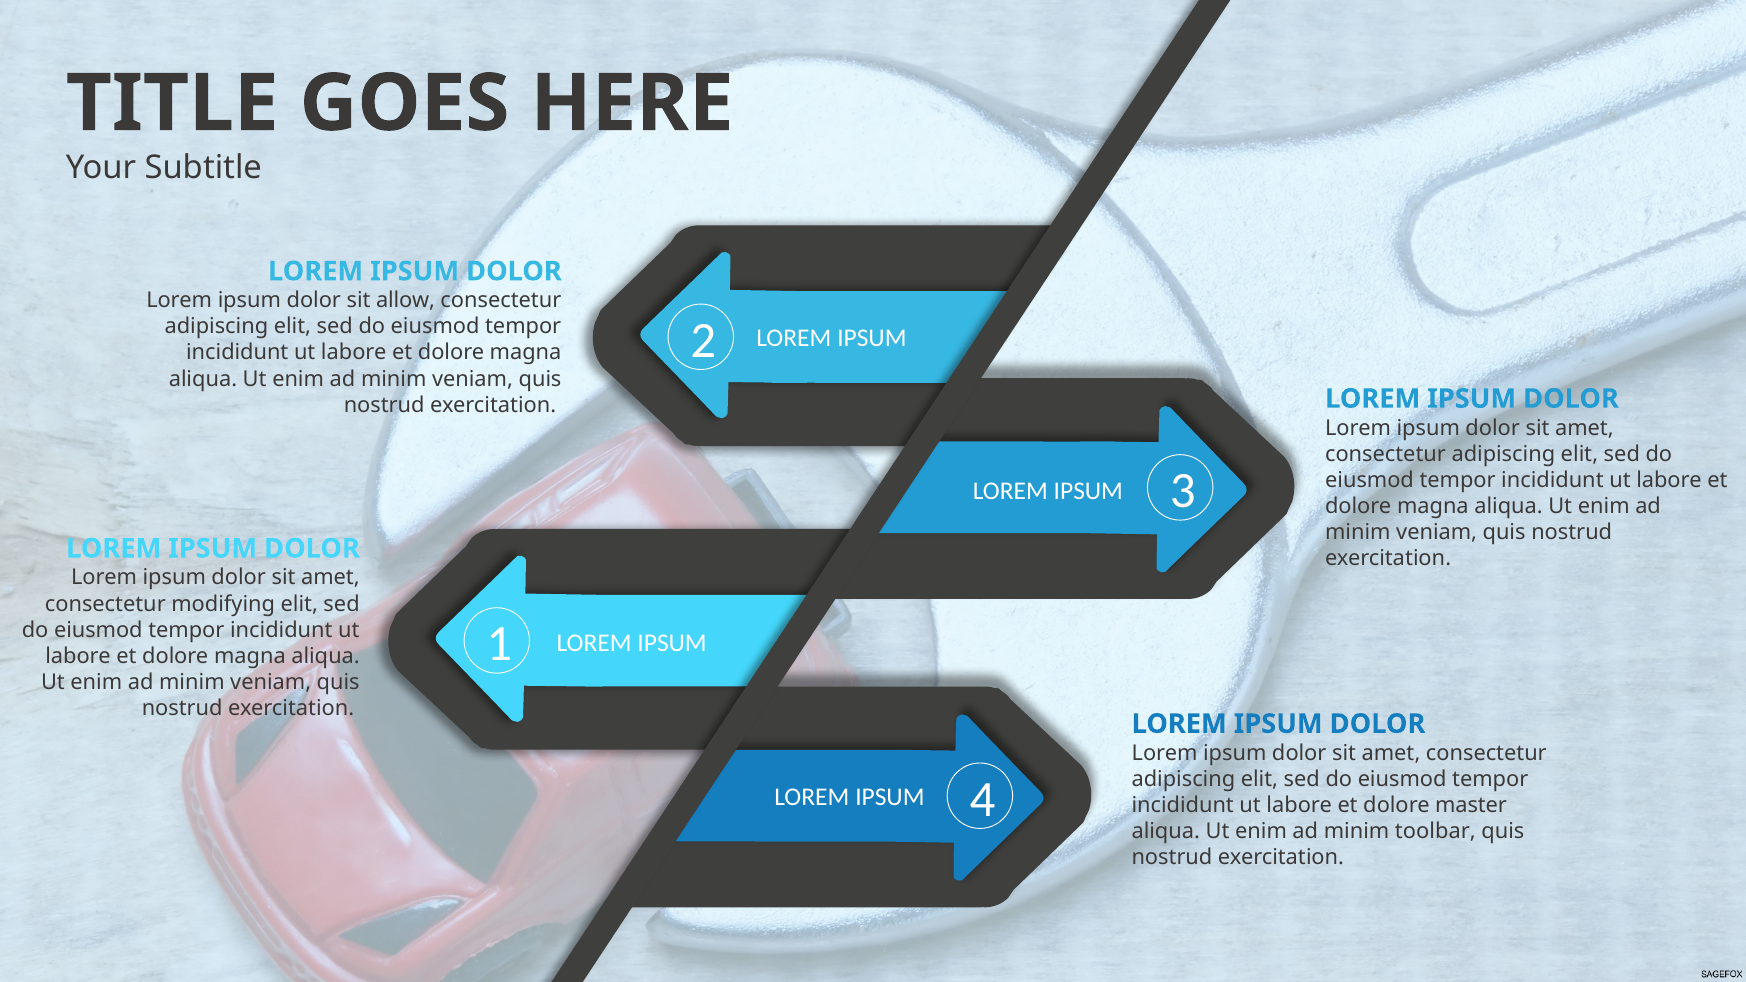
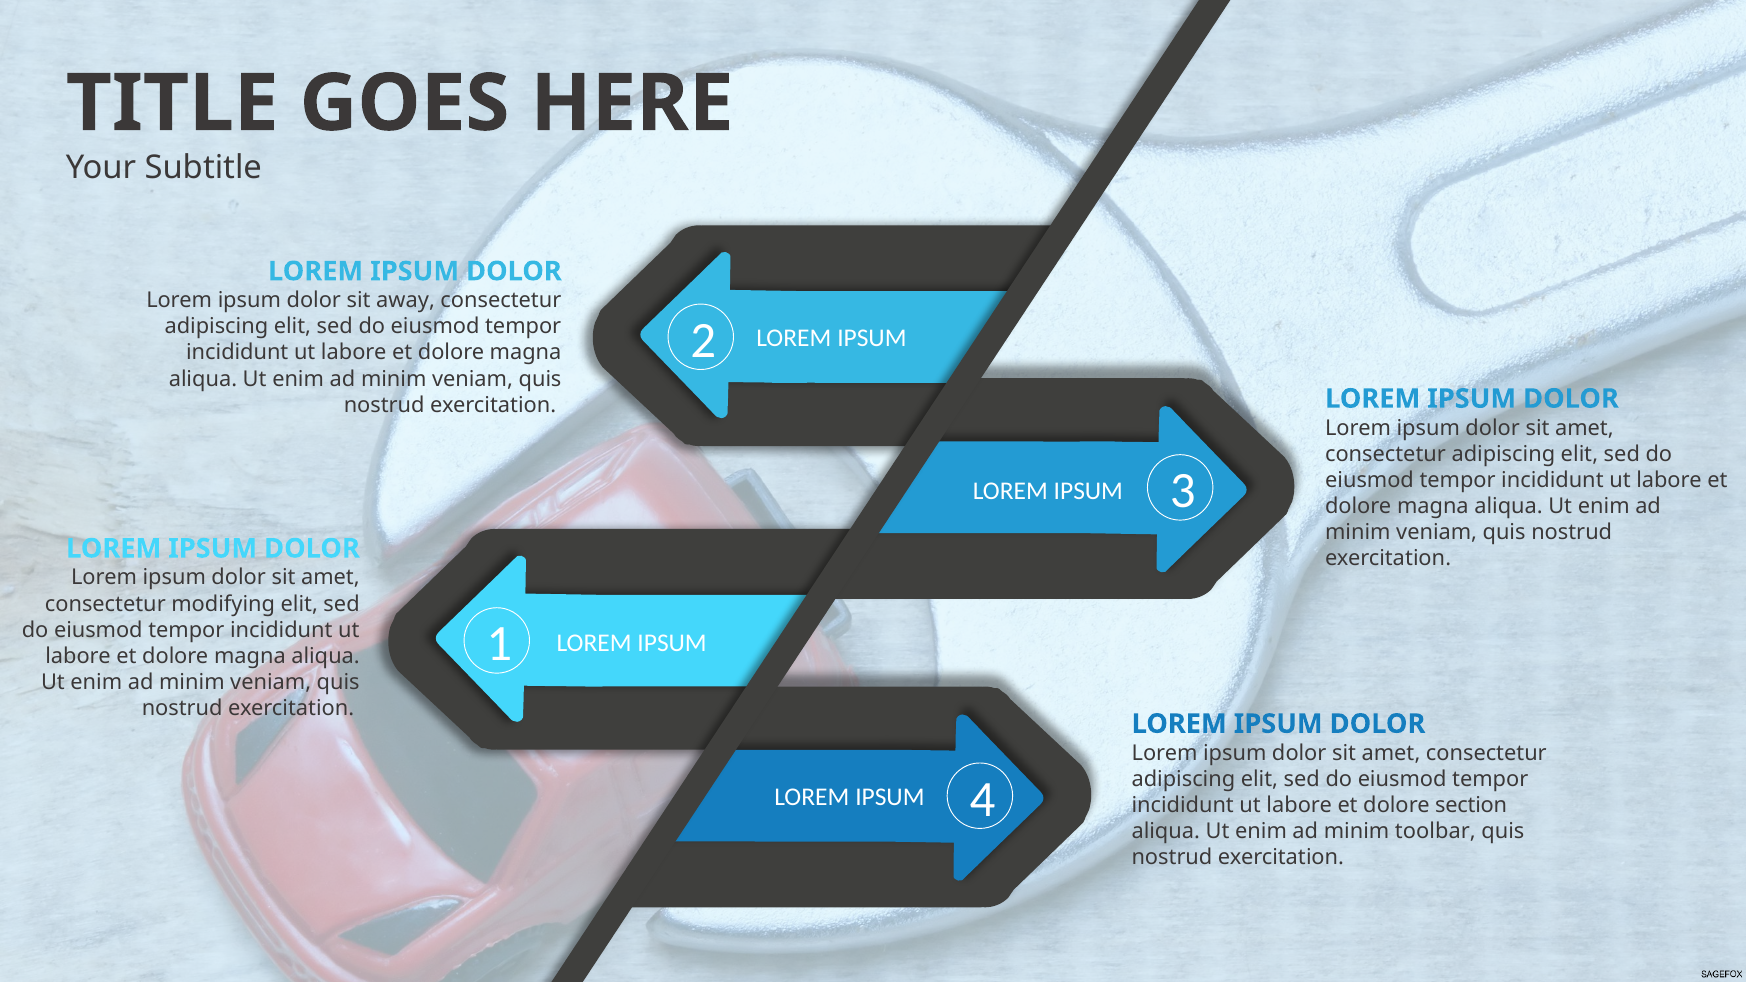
allow: allow -> away (406, 300)
master: master -> section (1471, 805)
